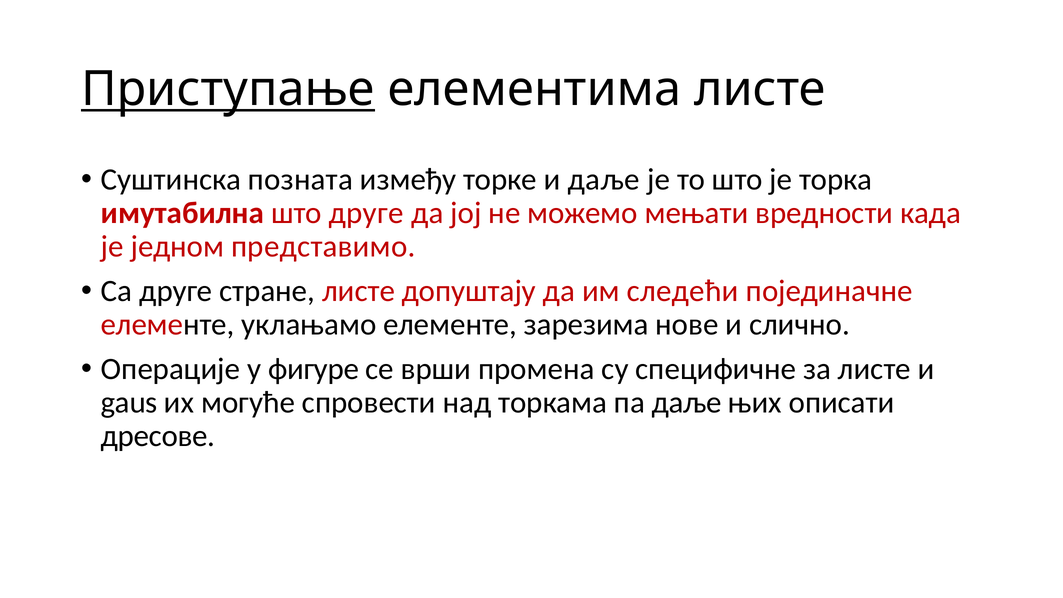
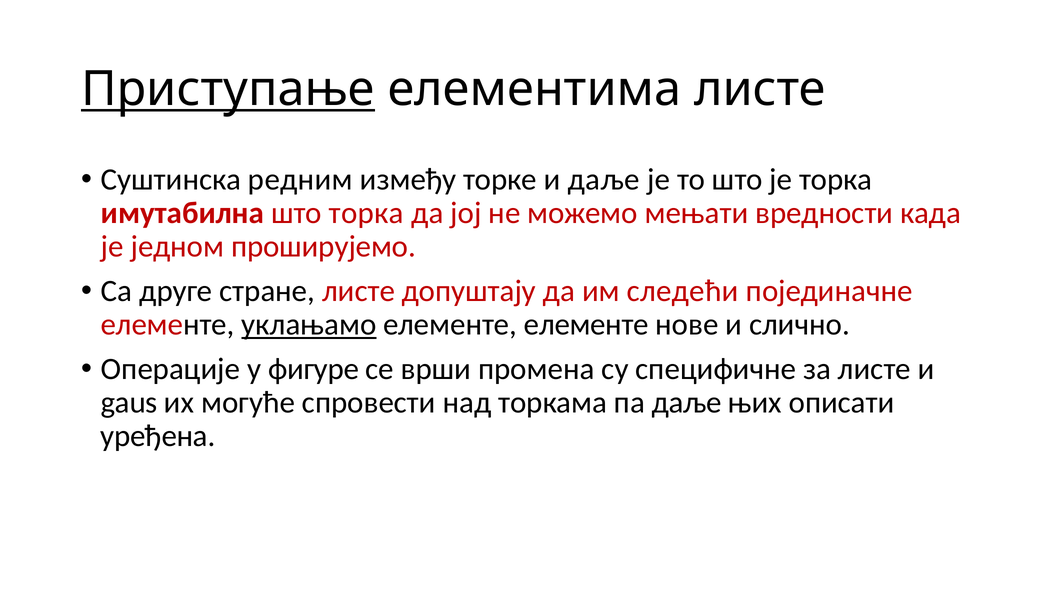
позната: позната -> редним (300, 180)
што друге: друге -> торка (366, 213)
представимо: представимо -> проширујемо (324, 247)
уклањамо underline: none -> present (309, 324)
елементе зарезима: зарезима -> елементе (586, 324)
дресове: дресове -> уређена (158, 436)
